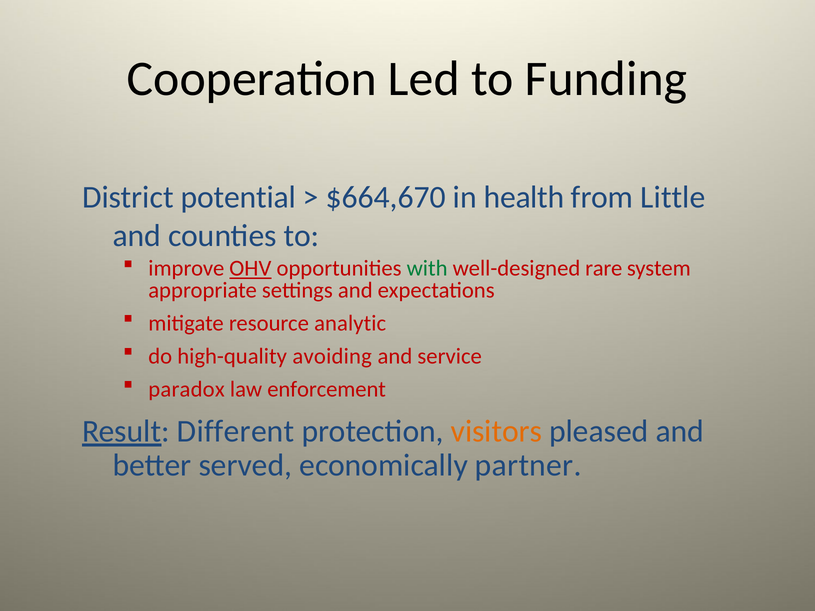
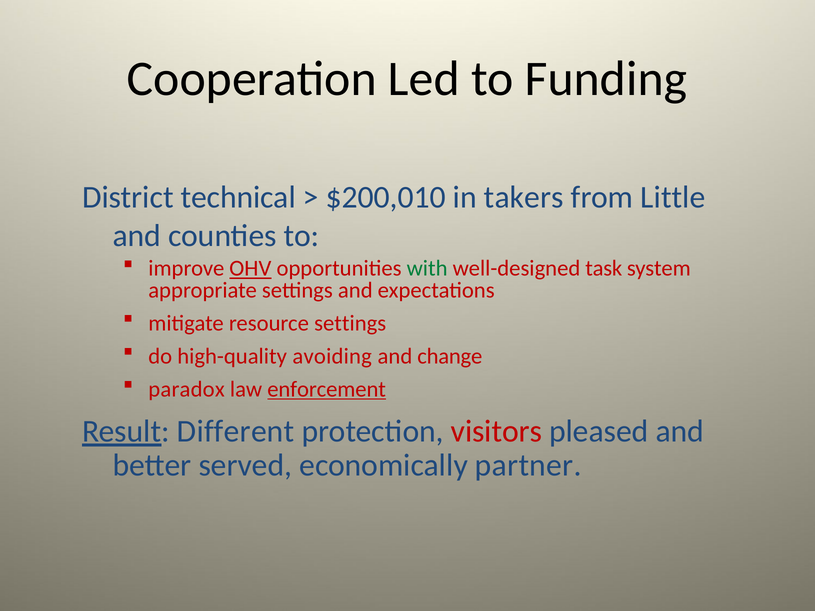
potential: potential -> technical (238, 198)
$664,670: $664,670 -> $200,010 (386, 198)
health: health -> takers (524, 198)
rare: rare -> task (604, 268)
resource analytic: analytic -> settings (350, 323)
service: service -> change (450, 356)
enforcement underline: none -> present (327, 389)
visitors colour: orange -> red (496, 431)
